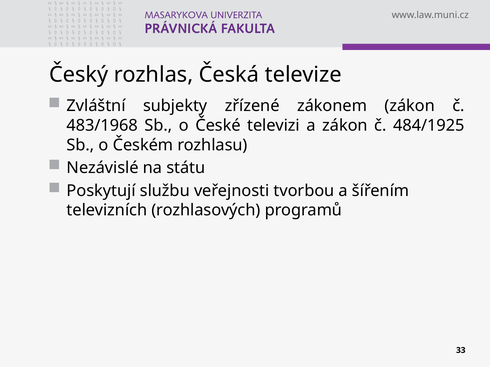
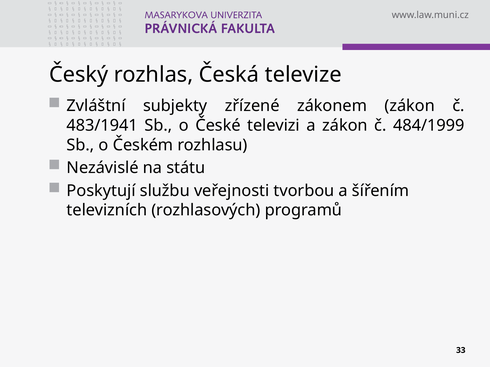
483/1968: 483/1968 -> 483/1941 (102, 126)
484/1925: 484/1925 -> 484/1999 (429, 126)
